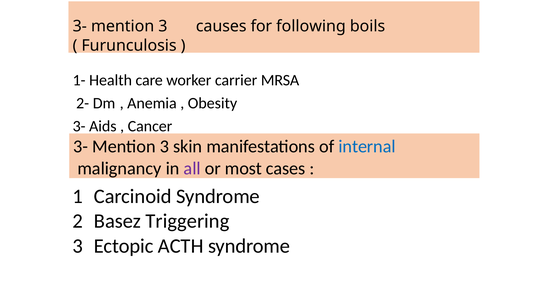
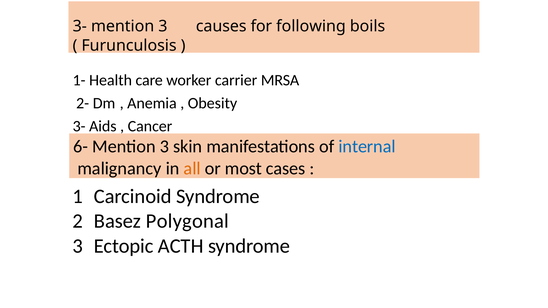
3-: 3- -> 6- (81, 147)
all colour: purple -> orange (192, 169)
Triggering: Triggering -> Polygonal (187, 221)
